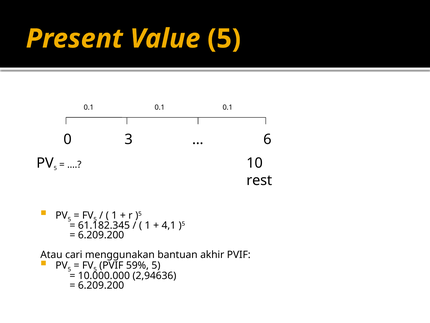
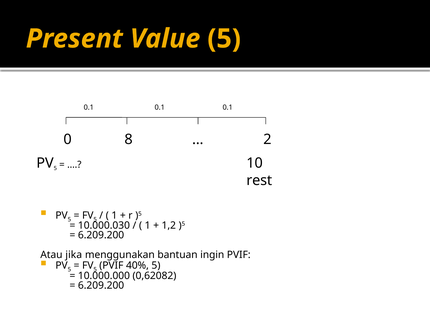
3: 3 -> 8 (129, 139)
6: 6 -> 2 (267, 139)
61.182.345: 61.182.345 -> 10.000.030 (104, 225)
4,1: 4,1 -> 1,2 (169, 225)
cari: cari -> jika (74, 254)
akhir: akhir -> ingin (212, 254)
59%: 59% -> 40% (137, 265)
2,94636: 2,94636 -> 0,62082 (154, 275)
